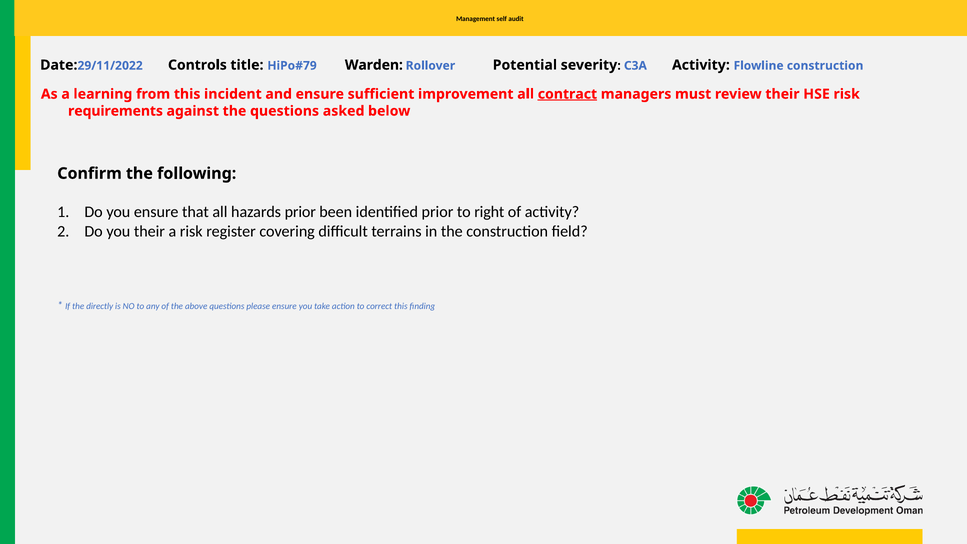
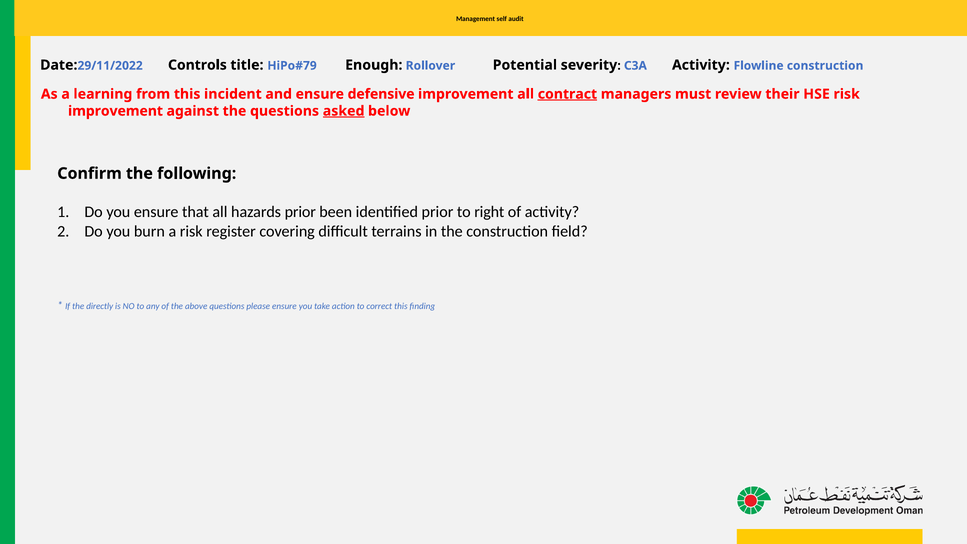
Warden: Warden -> Enough (374, 65)
sufficient: sufficient -> defensive (381, 94)
requirements: requirements -> improvement (116, 111)
asked underline: none -> present (344, 111)
you their: their -> burn (149, 231)
